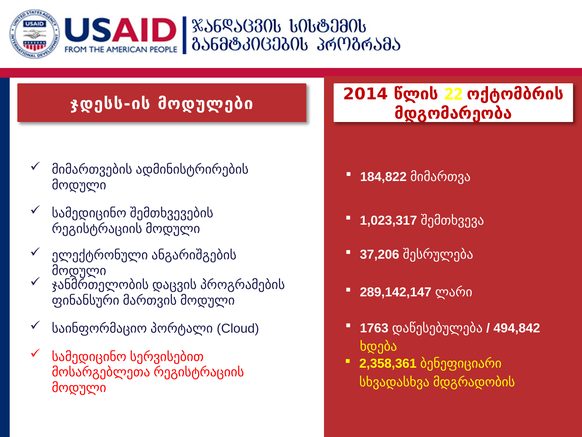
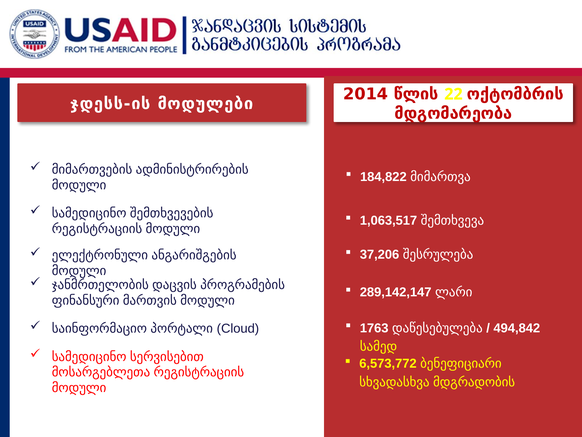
1,023,317: 1,023,317 -> 1,063,517 (389, 220)
ხდება: ხდება -> სამედ (379, 346)
2,358,361: 2,358,361 -> 6,573,772 (388, 363)
